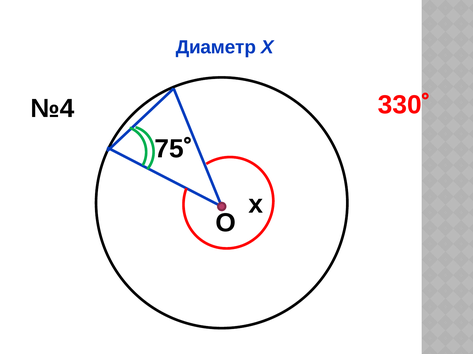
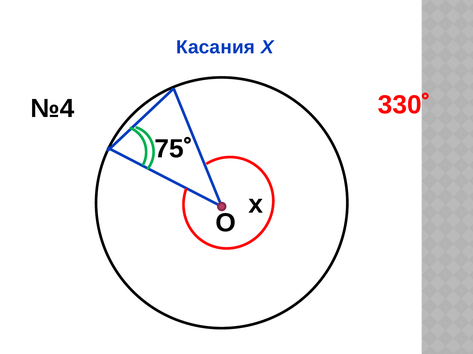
Диаметр: Диаметр -> Касания (216, 47)
